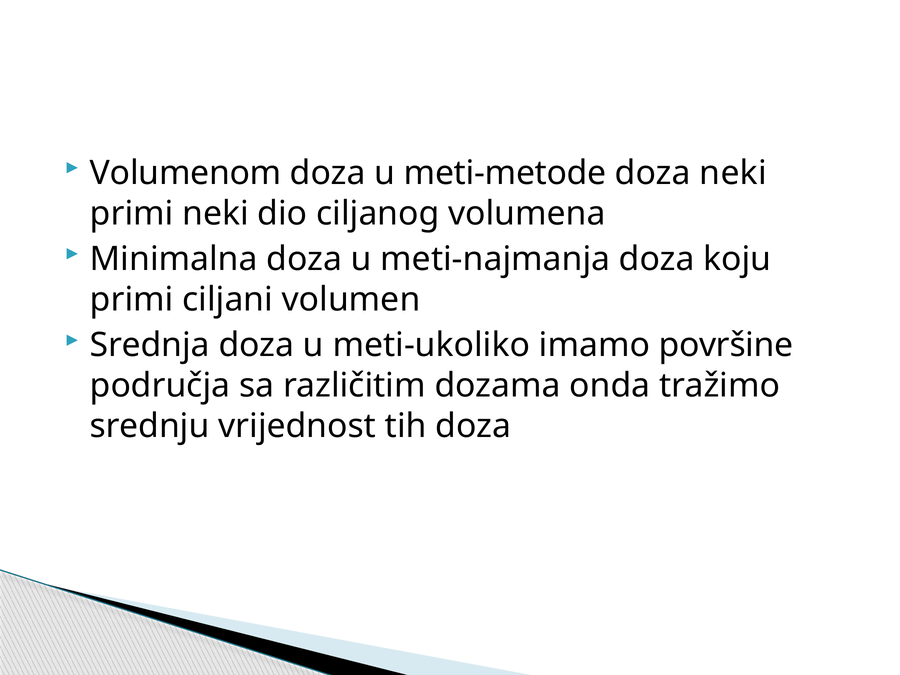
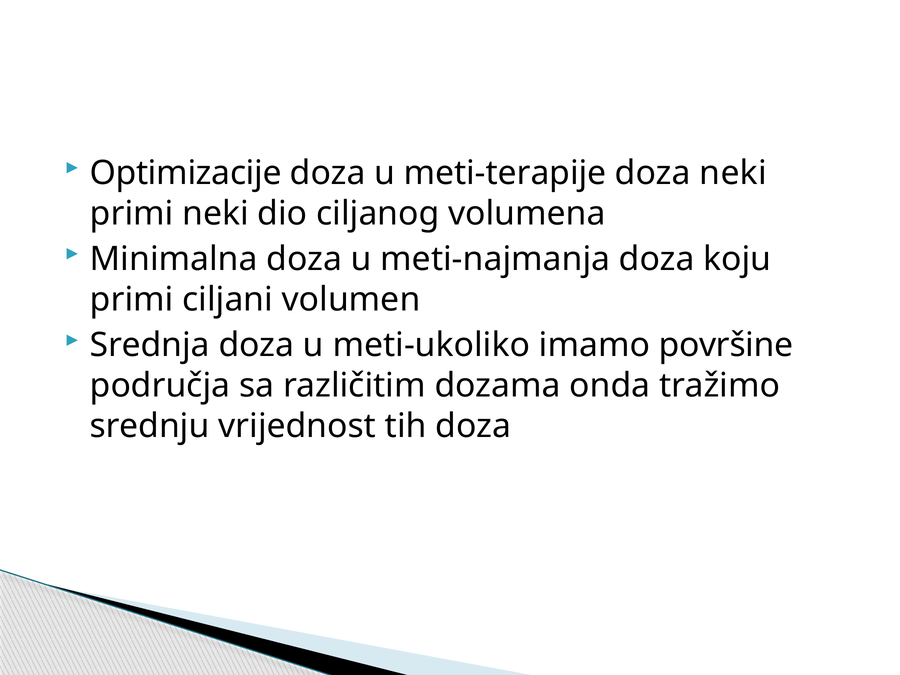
Volumenom: Volumenom -> Optimizacije (186, 173)
meti-metode: meti-metode -> meti-terapije (505, 173)
